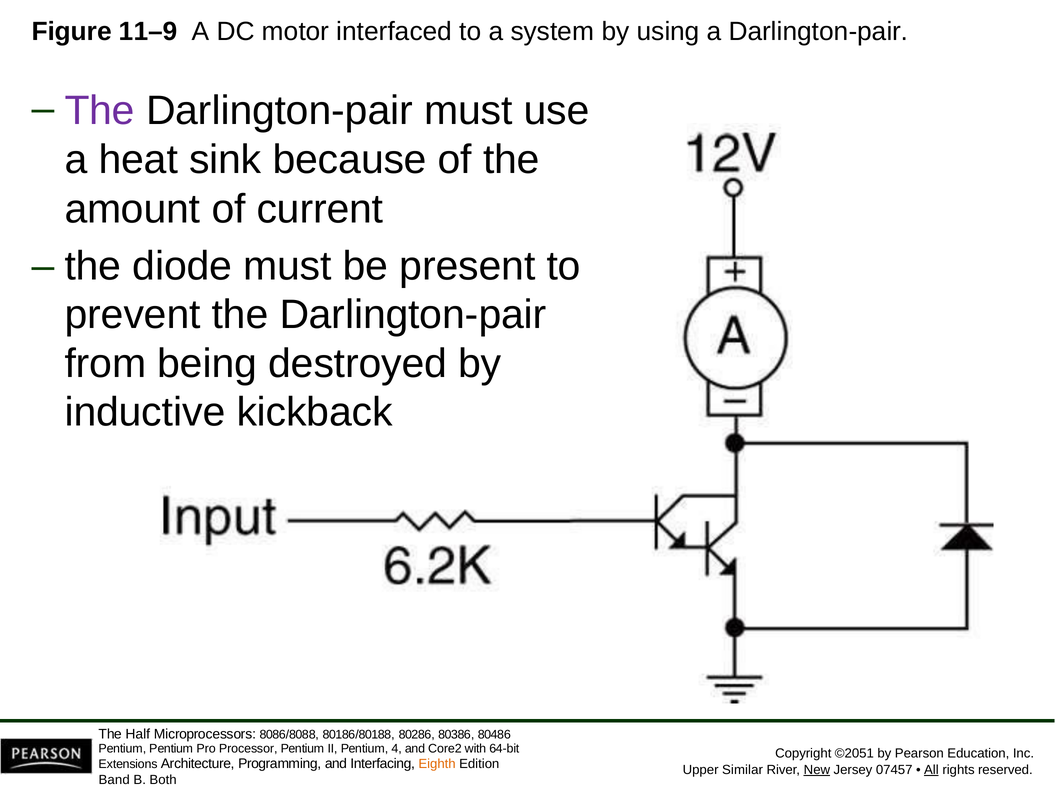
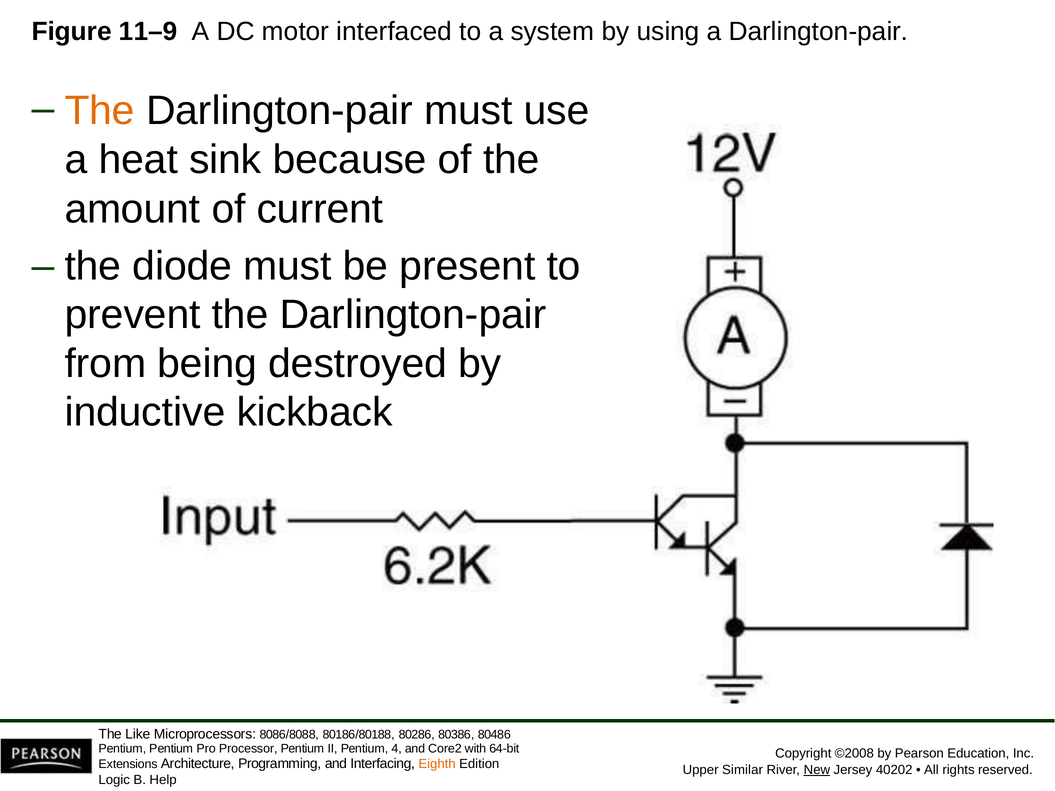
The colour: purple -> orange (100, 111)
Half: Half -> Like (138, 734)
©2051: ©2051 -> ©2008 (854, 754)
07457: 07457 -> 40202 (894, 770)
All underline: present -> none (931, 770)
Band: Band -> Logic (114, 780)
Both: Both -> Help (163, 780)
